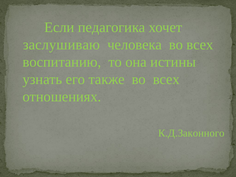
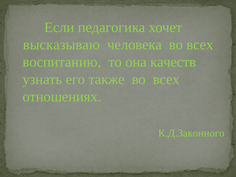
заслушиваю: заслушиваю -> высказываю (61, 45)
истины: истины -> качеств (173, 62)
